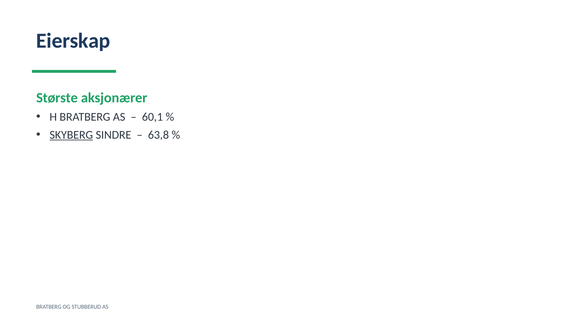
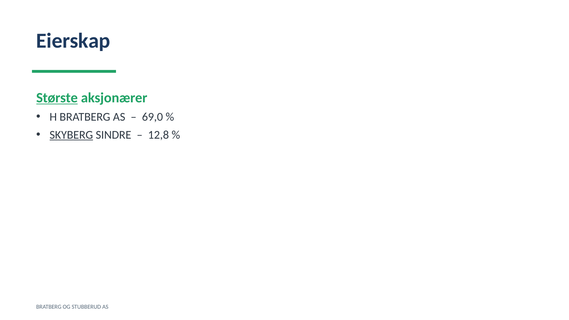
Største underline: none -> present (57, 98)
60,1: 60,1 -> 69,0 (152, 117)
63,8: 63,8 -> 12,8 (158, 135)
